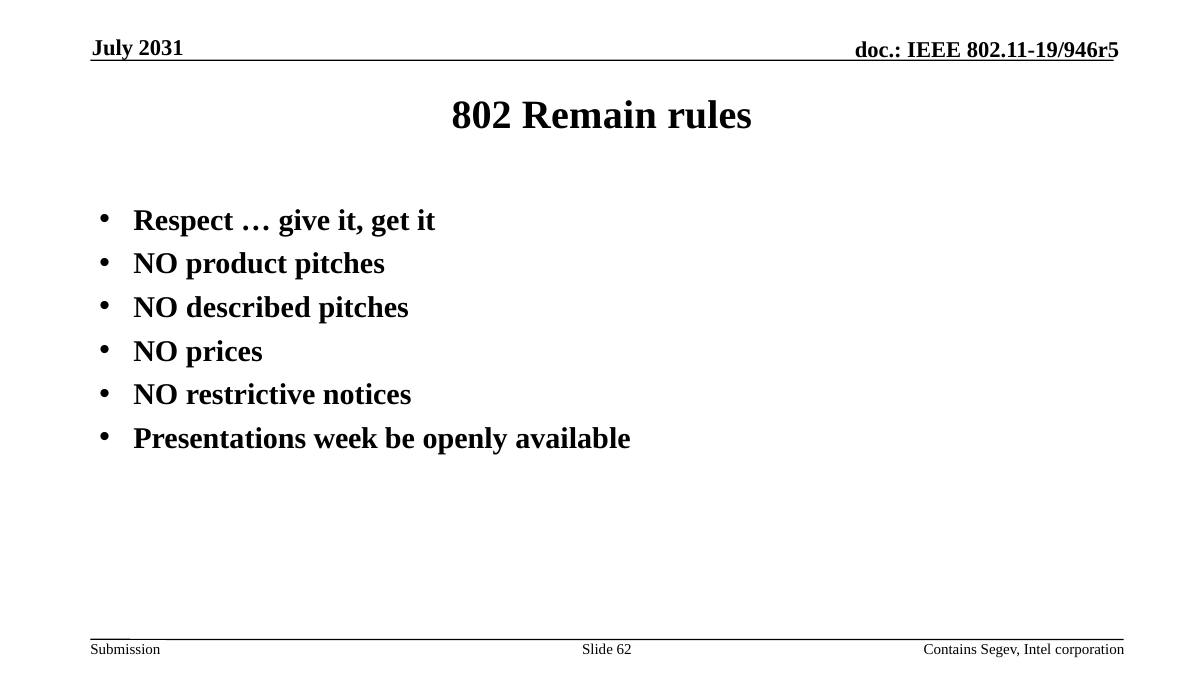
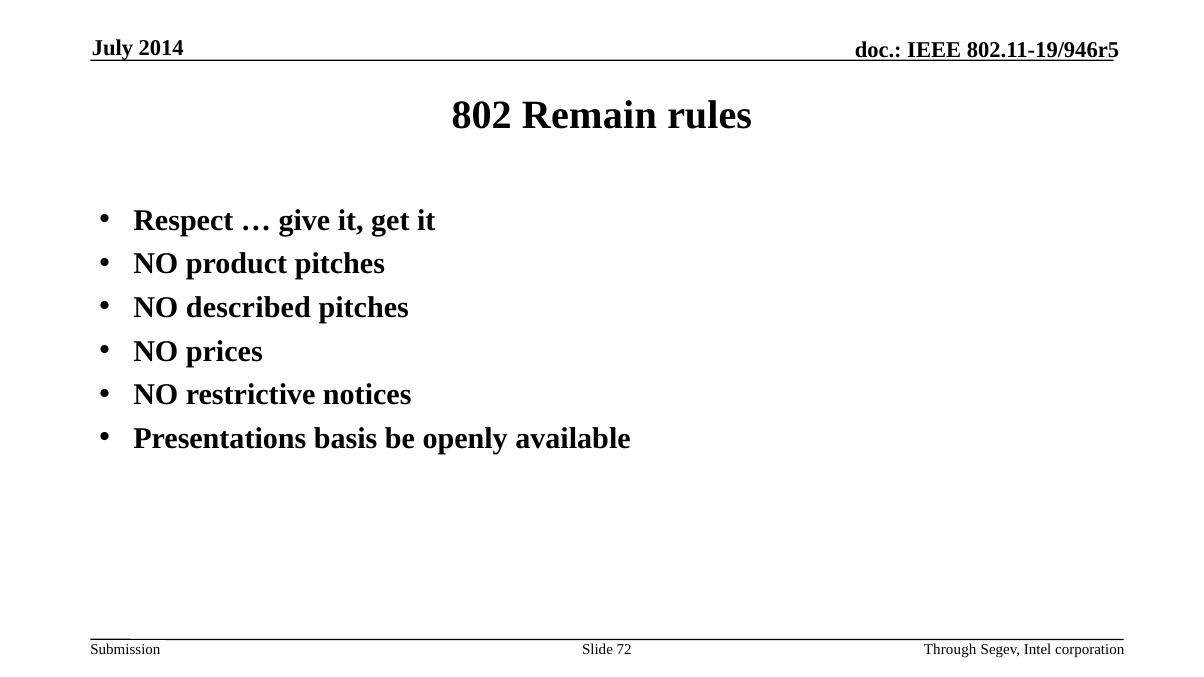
2031: 2031 -> 2014 (161, 48)
week: week -> basis (346, 439)
62: 62 -> 72 (624, 650)
Contains: Contains -> Through (950, 650)
